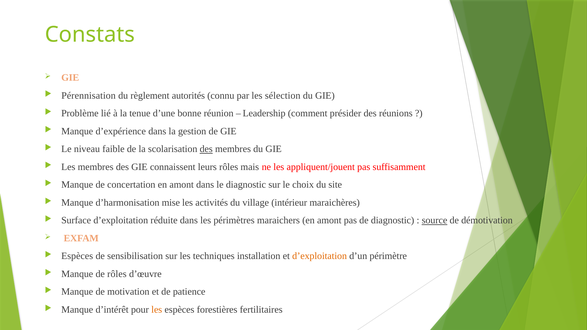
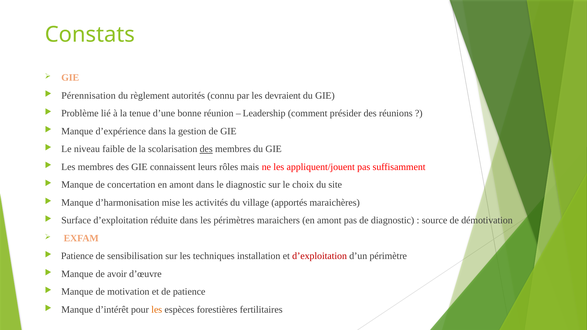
sélection: sélection -> devraient (283, 96)
intérieur: intérieur -> apportés (289, 203)
source underline: present -> none (435, 221)
Espèces: Espèces -> Patience (77, 256)
d’exploitation colour: orange -> red (320, 256)
de rôles: rôles -> avoir (117, 274)
